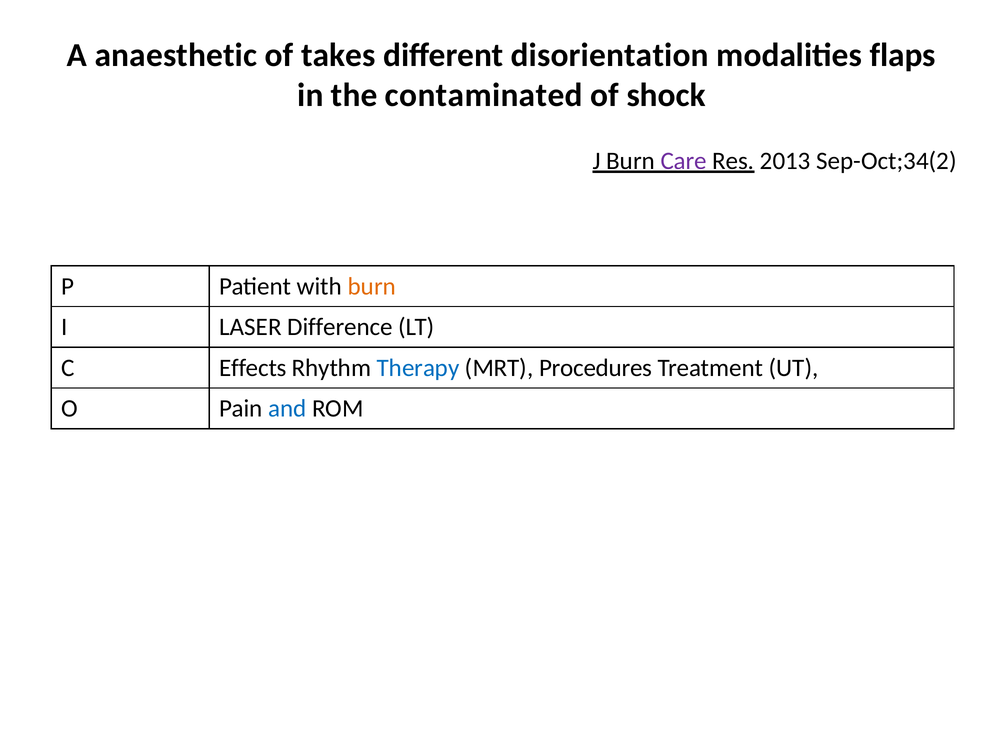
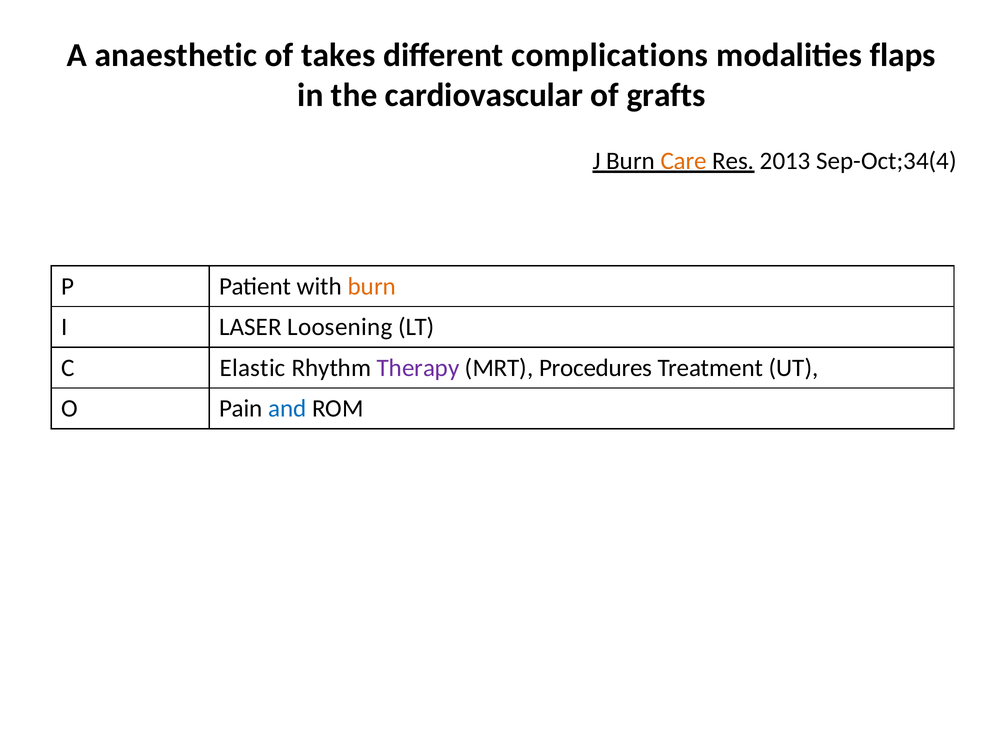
disorientation: disorientation -> complications (610, 55)
contaminated: contaminated -> cardiovascular (484, 95)
shock: shock -> grafts (666, 95)
Care colour: purple -> orange (684, 161)
Sep-Oct;34(2: Sep-Oct;34(2 -> Sep-Oct;34(4 (886, 161)
Difference: Difference -> Loosening (340, 327)
Effects: Effects -> Elastic (253, 368)
Therapy colour: blue -> purple (418, 368)
